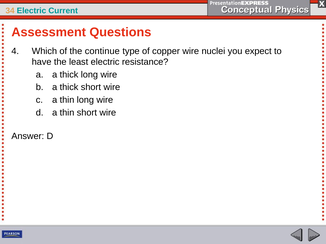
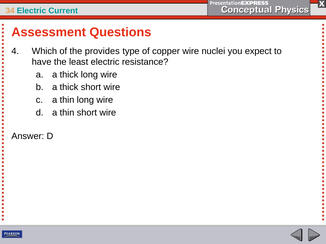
continue: continue -> provides (102, 51)
